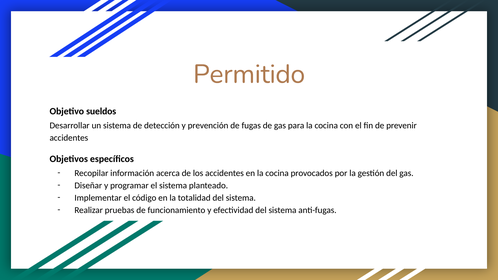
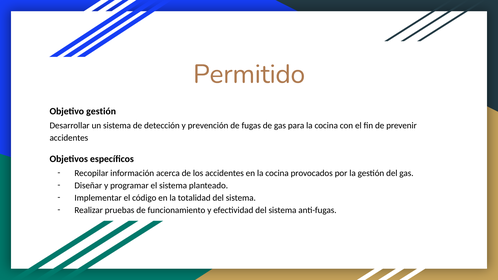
Objetivo sueldos: sueldos -> gestión (101, 111)
